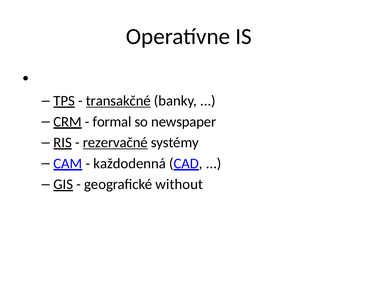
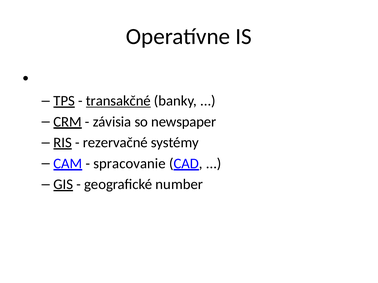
formal: formal -> závisia (112, 122)
rezervačné underline: present -> none (115, 143)
každodenná: každodenná -> spracovanie (130, 164)
without: without -> number (179, 185)
